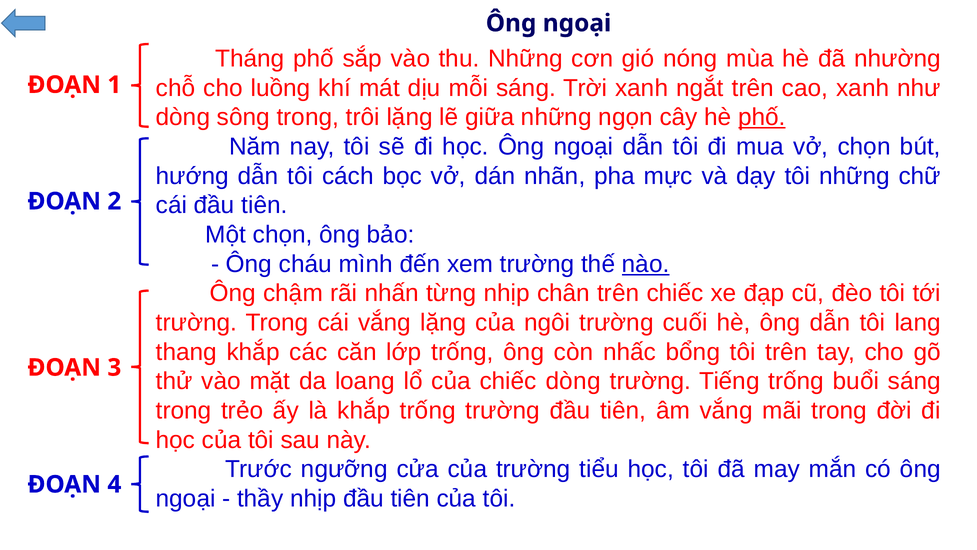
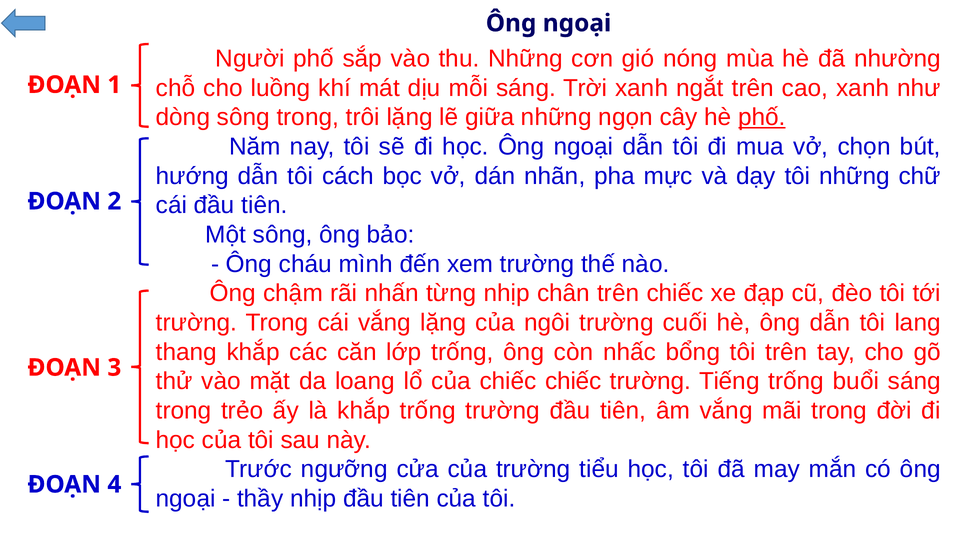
Tháng: Tháng -> Người (250, 59)
Một chọn: chọn -> sông (283, 234)
nào underline: present -> none (646, 264)
chiếc dòng: dòng -> chiếc (573, 381)
